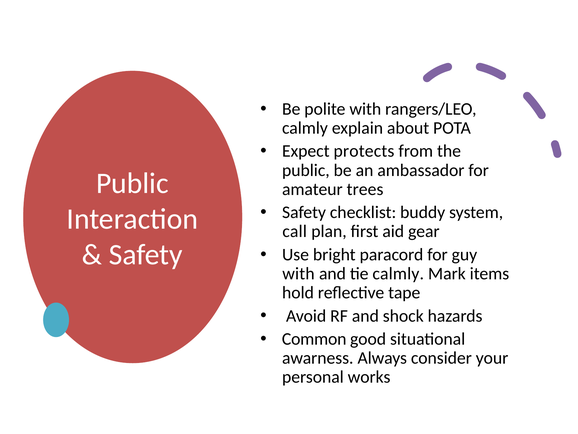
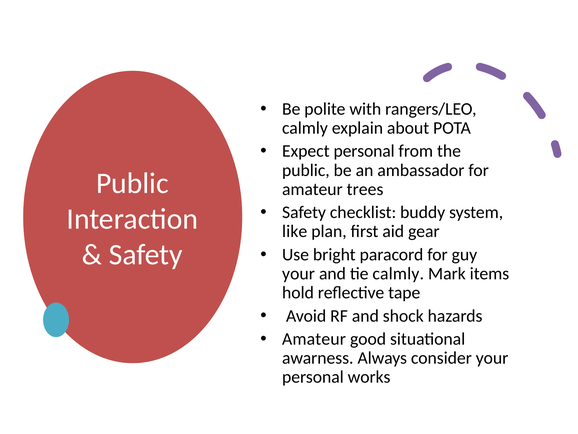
Expect protects: protects -> personal (364, 151)
call: call -> like (295, 231)
with: with -> your (299, 273)
Common: Common -> Amateur (314, 339)
